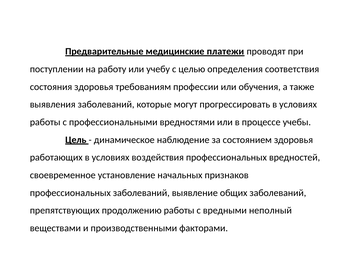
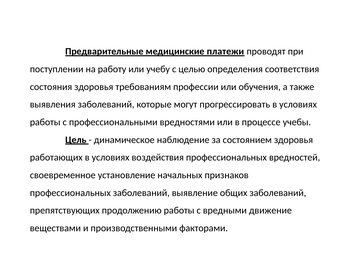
неполный: неполный -> движение (270, 210)
